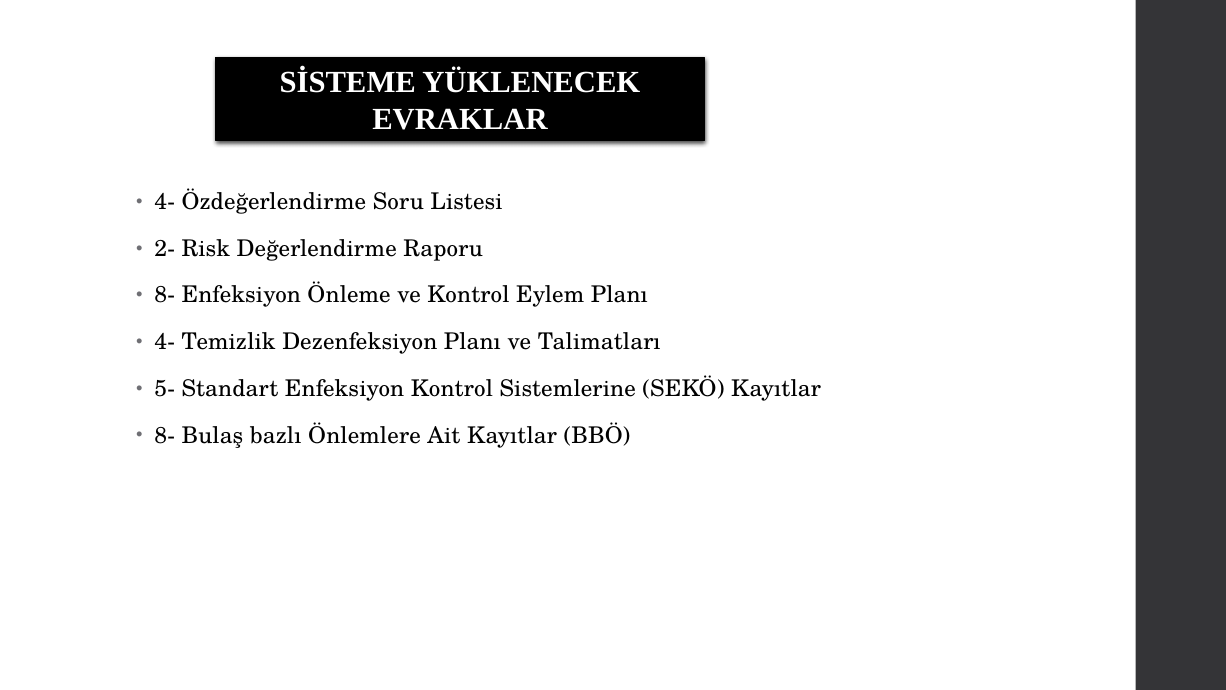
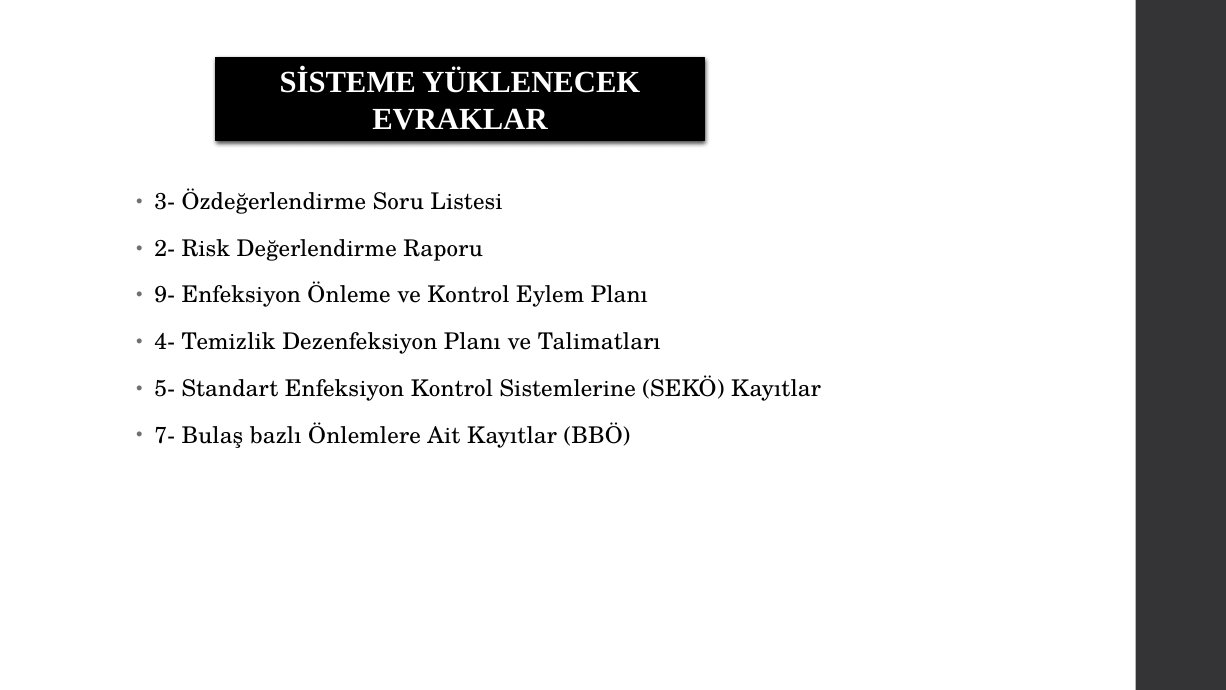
4-: 4- -> 3- (165, 202)
8-: 8- -> 9- (165, 295)
8-: 8- -> 7- (165, 435)
